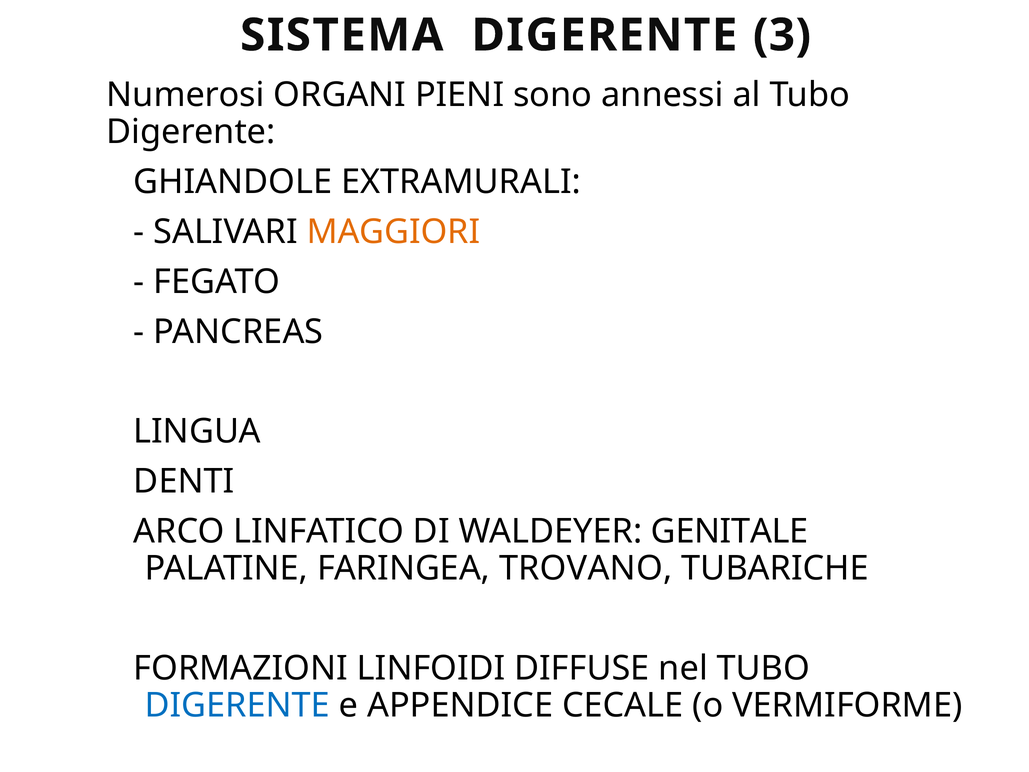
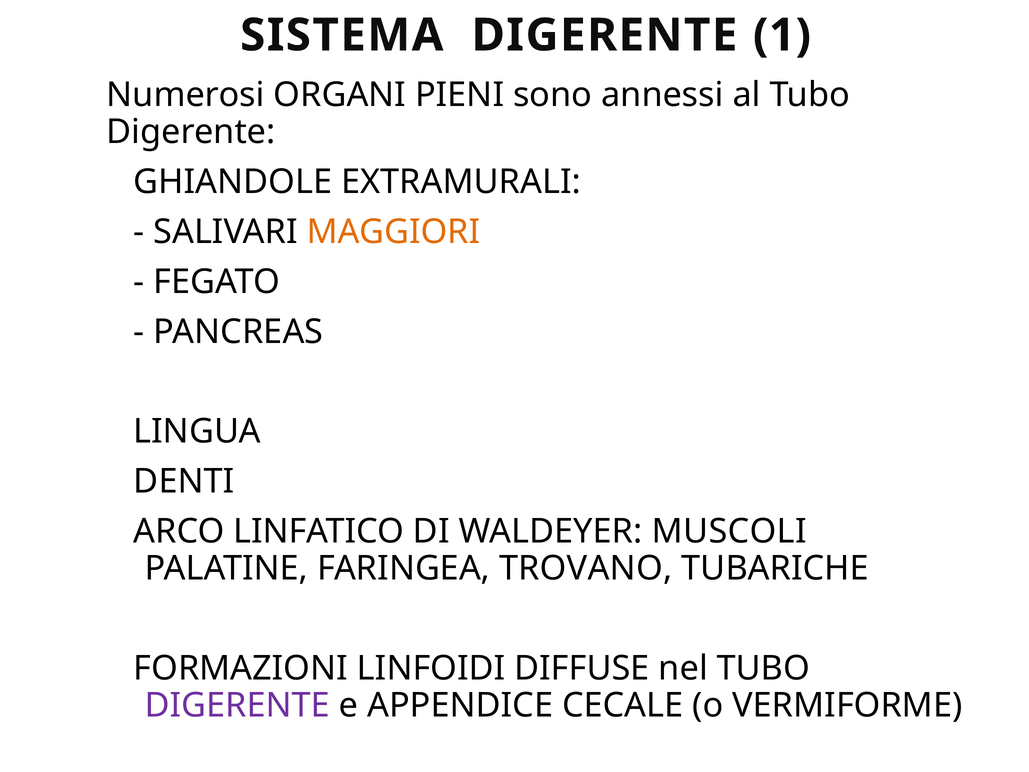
3: 3 -> 1 (782, 35)
GENITALE: GENITALE -> MUSCOLI (729, 531)
DIGERENTE colour: blue -> purple (237, 705)
